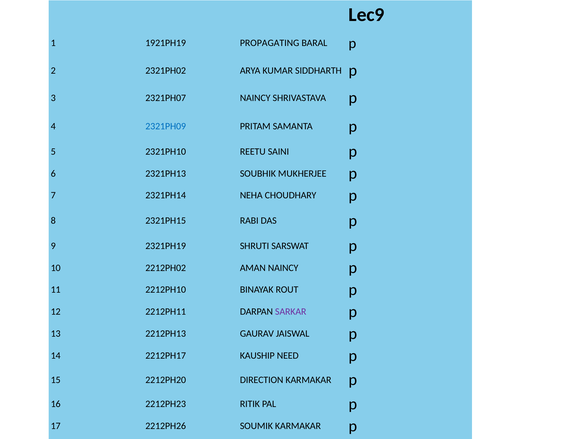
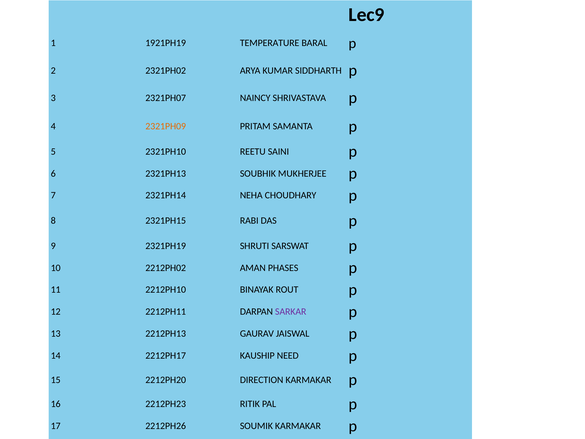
PROPAGATING: PROPAGATING -> TEMPERATURE (270, 43)
2321PH09 colour: blue -> orange (166, 126)
AMAN NAINCY: NAINCY -> PHASES (283, 268)
